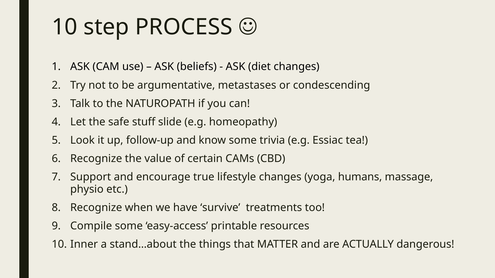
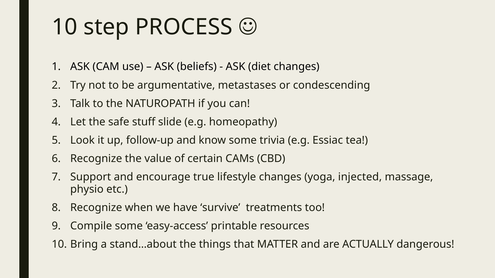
humans: humans -> injected (360, 177)
Inner: Inner -> Bring (84, 245)
